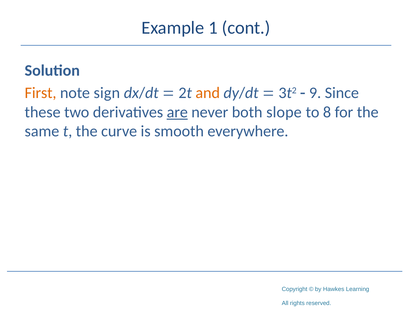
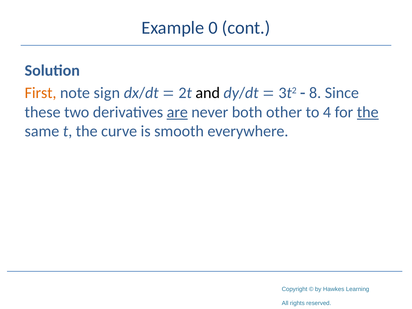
1: 1 -> 0 (213, 28)
and colour: orange -> black (208, 93)
9: 9 -> 8 (315, 93)
slope: slope -> other (284, 112)
8: 8 -> 4 (327, 112)
the underline: none -> present (368, 112)
